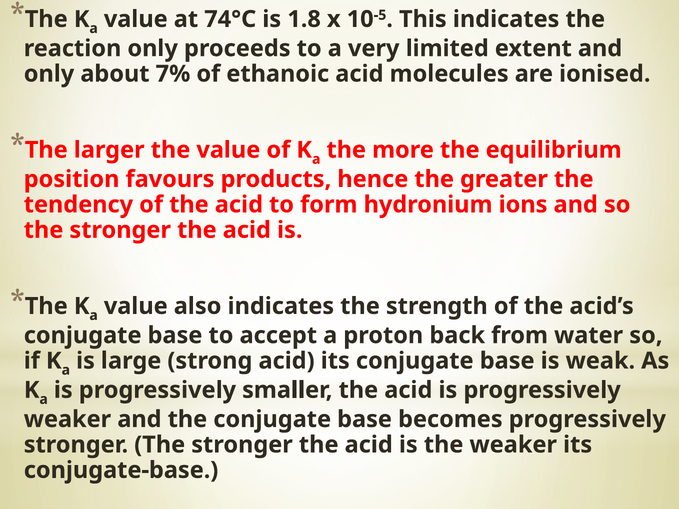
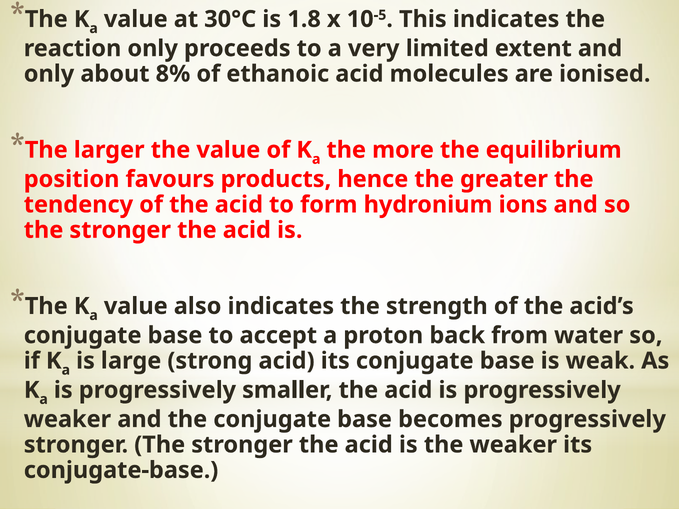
74°C: 74°C -> 30°C (230, 19)
7%: 7% -> 8% (173, 74)
